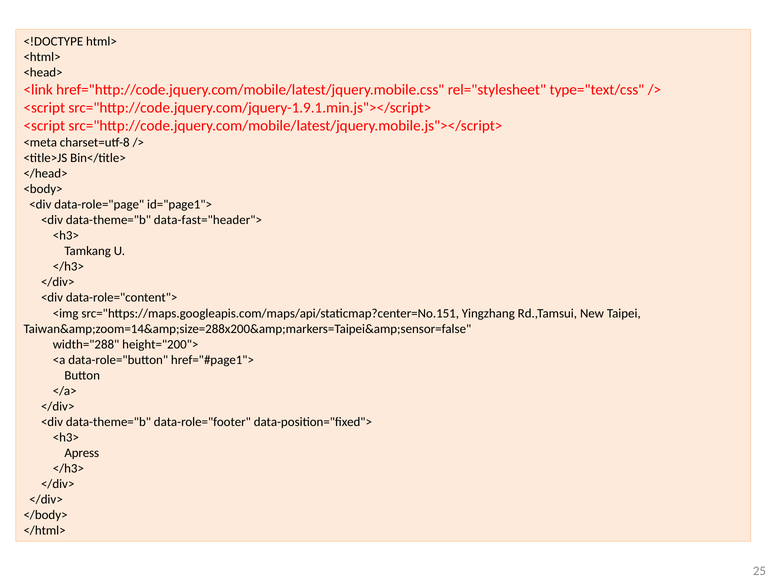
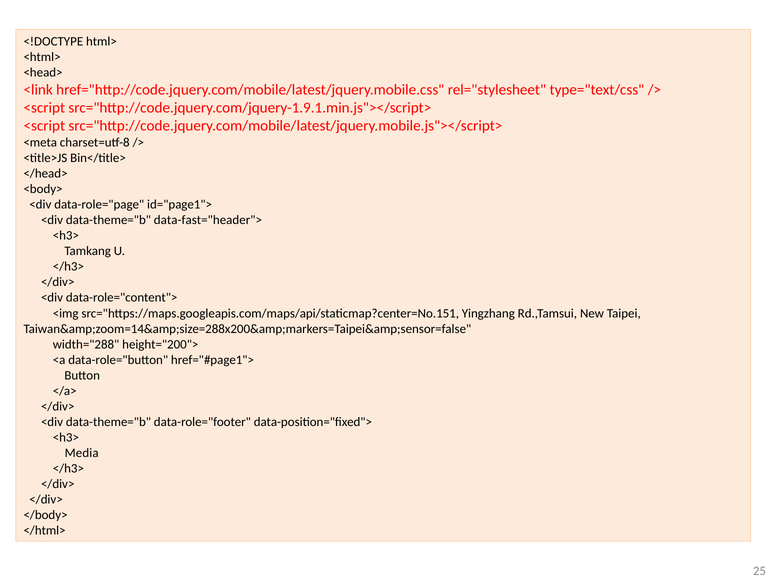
Apress: Apress -> Media (82, 454)
